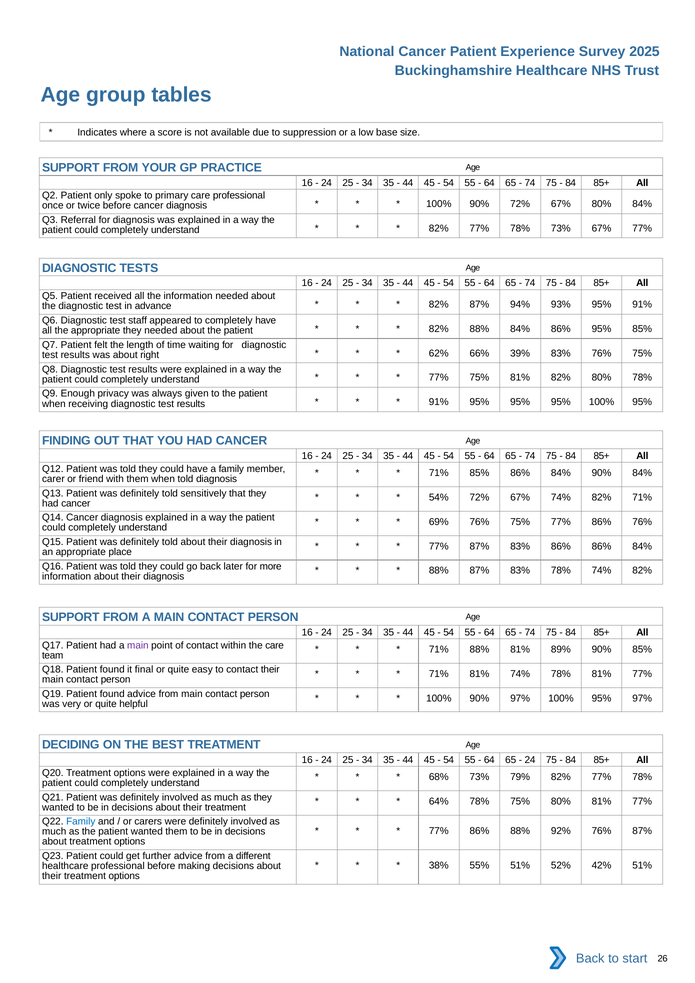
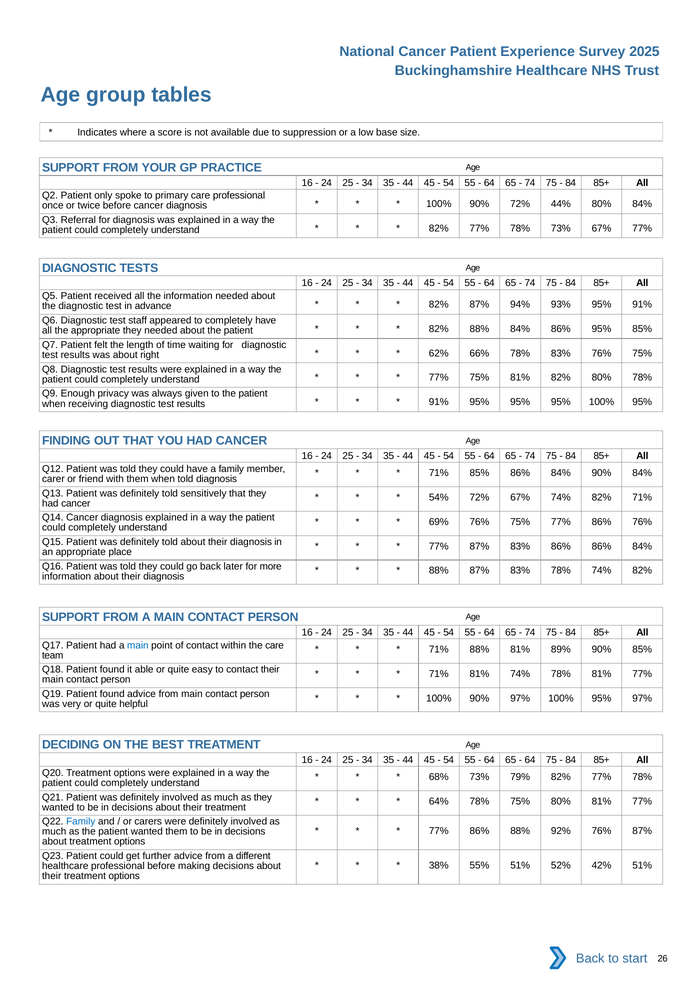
90% 72% 67%: 67% -> 44% (561, 204)
66% 39%: 39% -> 78% (520, 353)
main colour: purple -> blue (138, 646)
final: final -> able (144, 670)
24: 24 -> 64 (530, 760)
